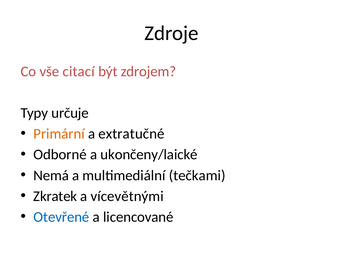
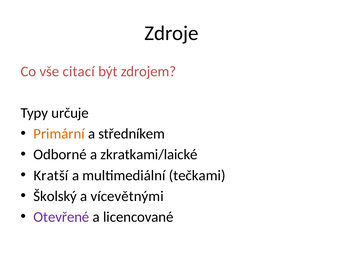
extratučné: extratučné -> středníkem (132, 134)
ukončeny/laické: ukončeny/laické -> zkratkami/laické (149, 155)
Nemá: Nemá -> Kratší (51, 176)
Zkratek: Zkratek -> Školský (55, 196)
Otevřené colour: blue -> purple (61, 217)
